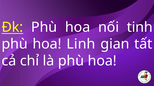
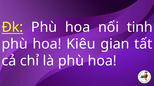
Linh: Linh -> Kiêu (81, 44)
